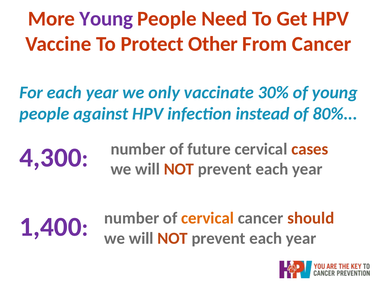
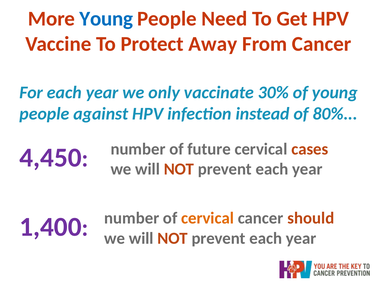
Young colour: purple -> blue (106, 19)
Other: Other -> Away (213, 44)
4,300: 4,300 -> 4,450 (51, 157)
